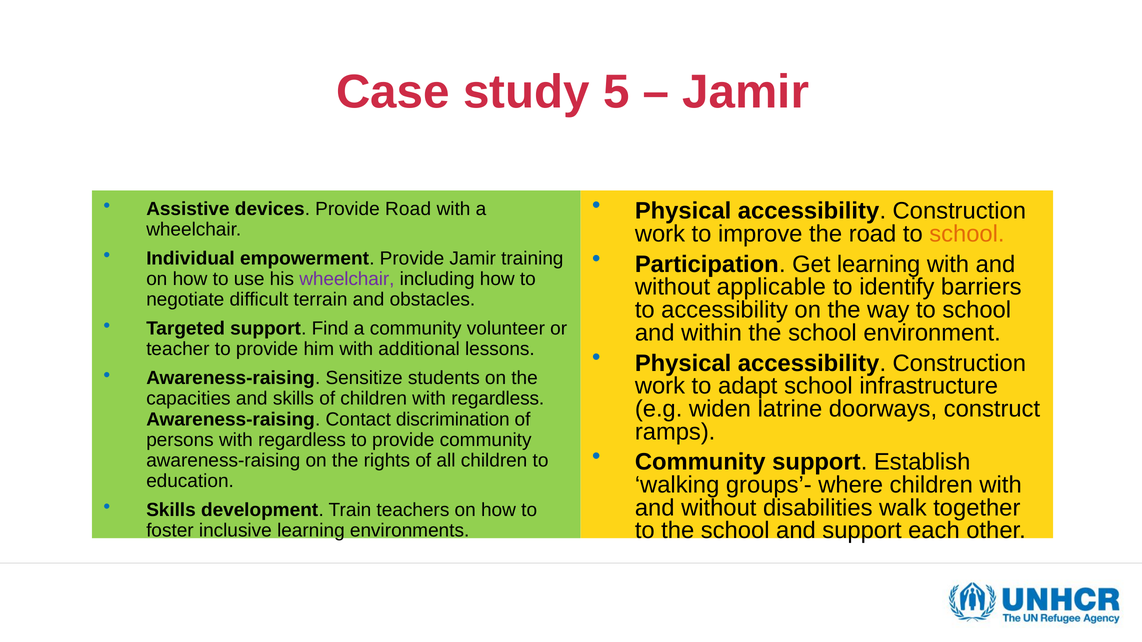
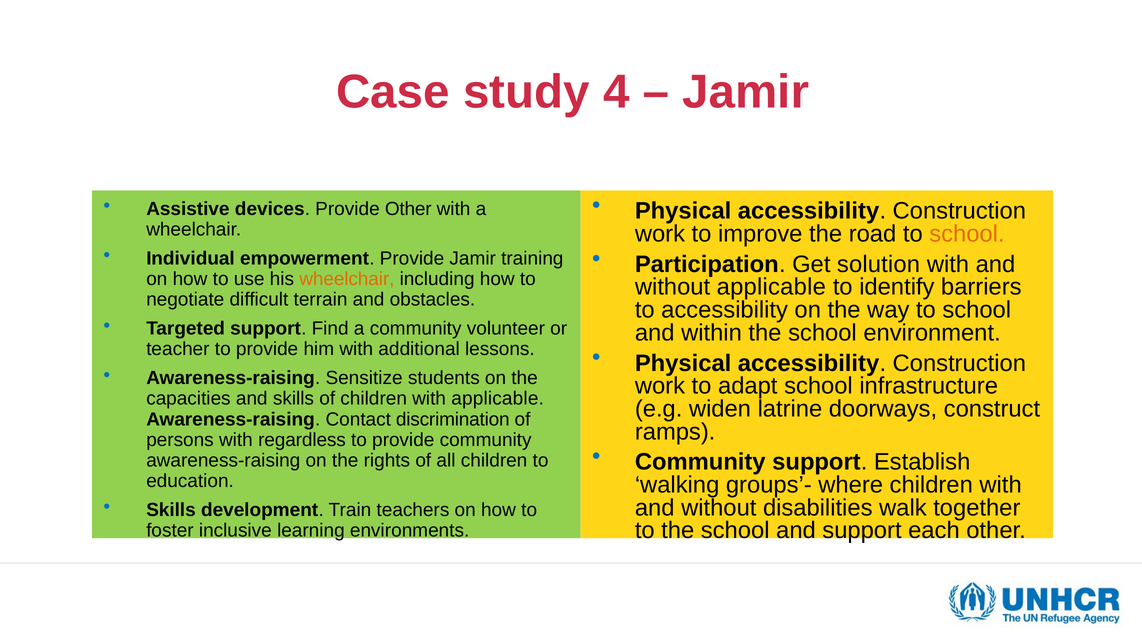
5: 5 -> 4 (616, 92)
Provide Road: Road -> Other (408, 209)
Get learning: learning -> solution (879, 264)
wheelchair colour: purple -> orange (347, 279)
children with regardless: regardless -> applicable (498, 399)
